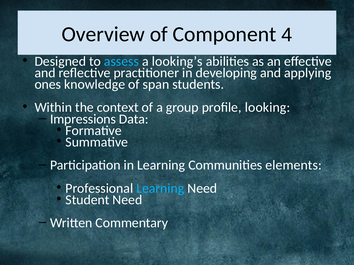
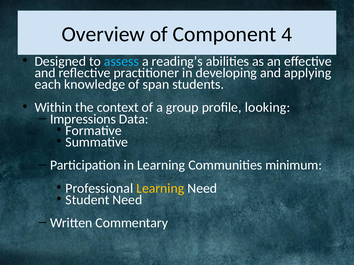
looking’s: looking’s -> reading’s (177, 61)
ones: ones -> each (48, 84)
elements: elements -> minimum (294, 165)
Learning colour: light blue -> yellow (160, 189)
